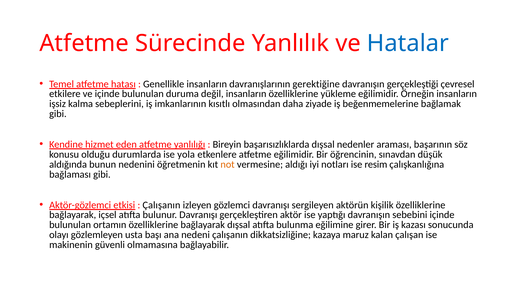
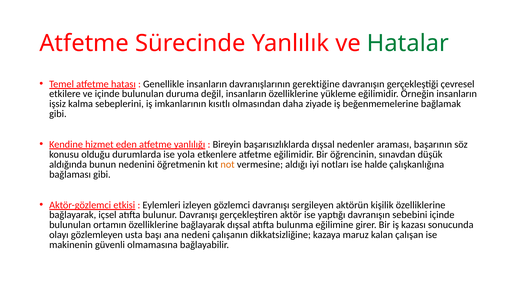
Hatalar colour: blue -> green (408, 44)
resim: resim -> halde (376, 165)
Çalışanın: Çalışanın -> Eylemleri (162, 205)
